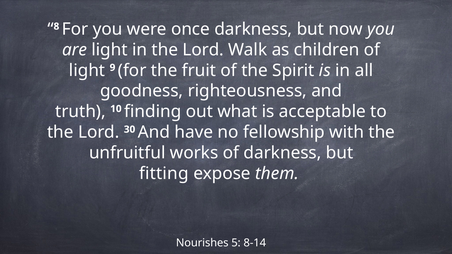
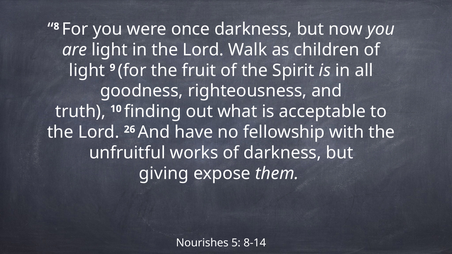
30: 30 -> 26 (130, 130)
fitting: fitting -> giving (164, 174)
